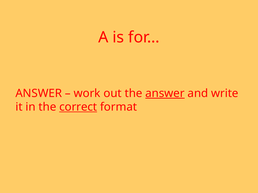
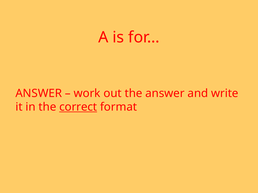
answer underline: present -> none (165, 93)
